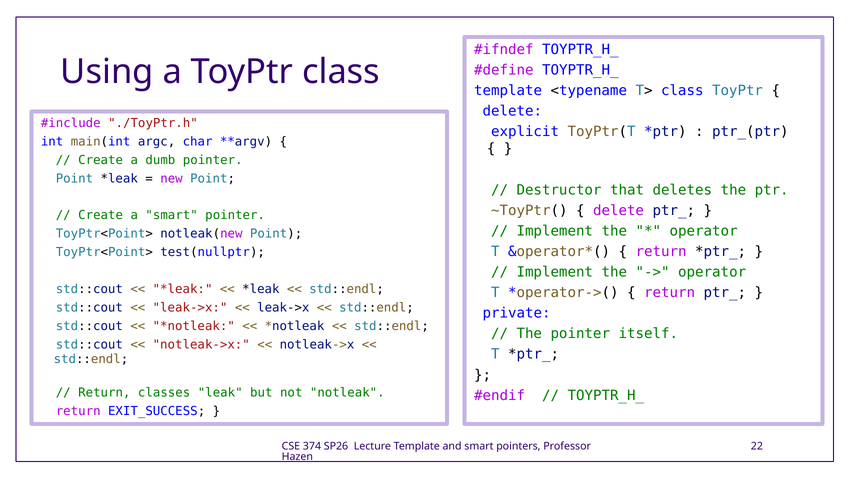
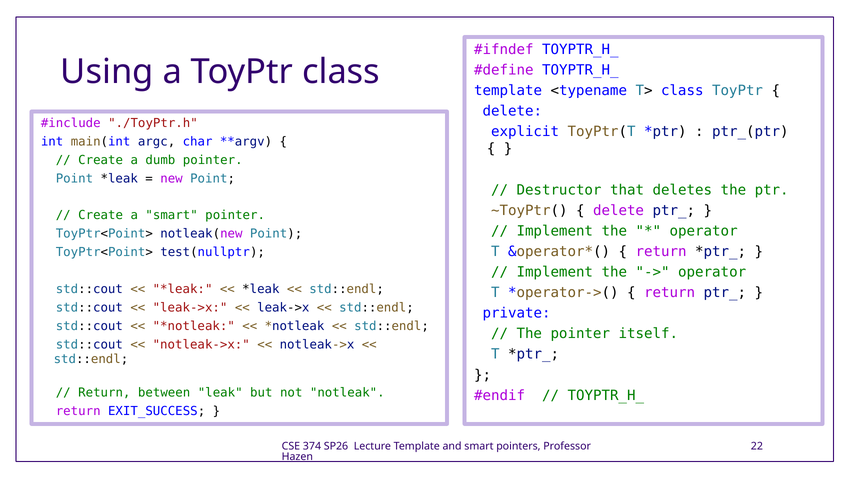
classes: classes -> between (164, 393)
